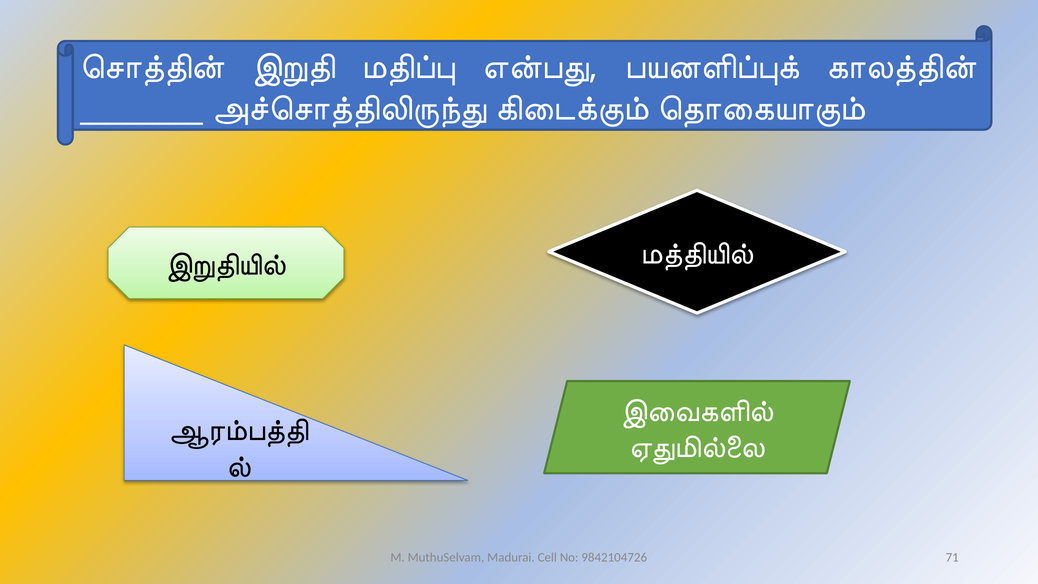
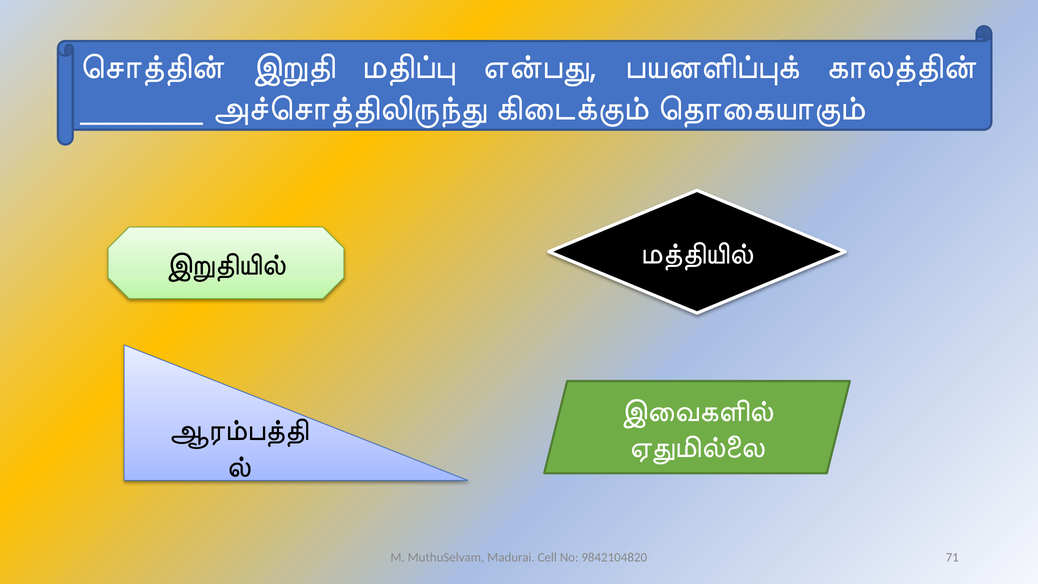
9842104726: 9842104726 -> 9842104820 (614, 557)
